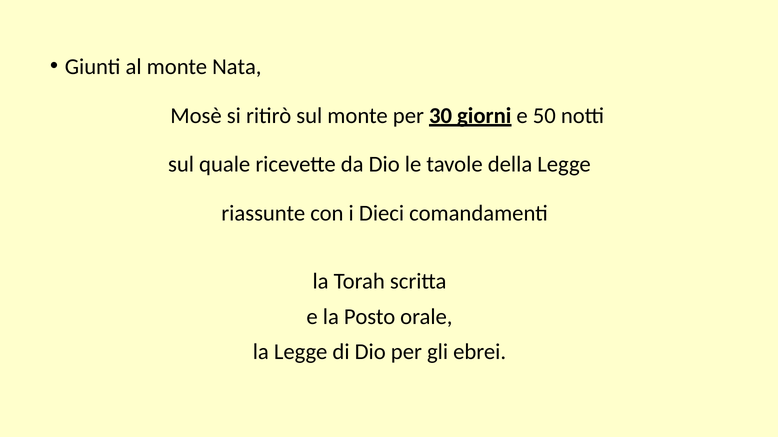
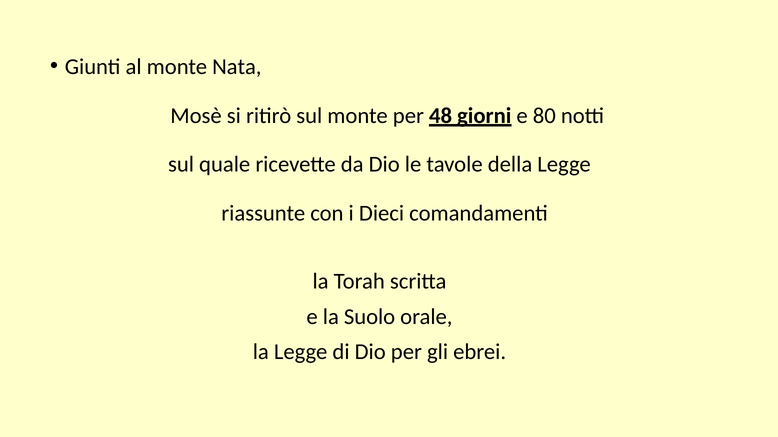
30: 30 -> 48 (441, 116)
50: 50 -> 80 (544, 116)
Posto: Posto -> Suolo (370, 317)
